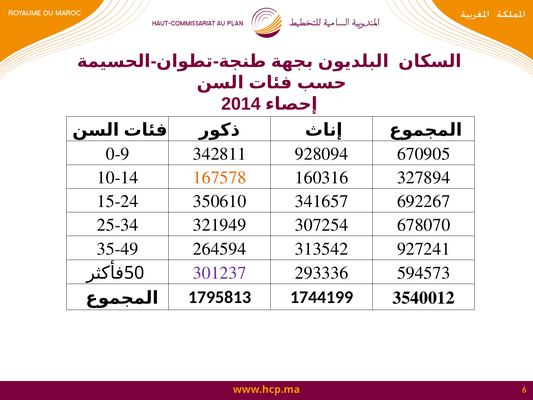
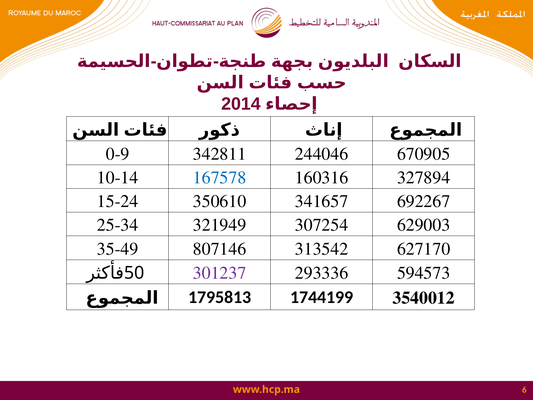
928094: 928094 -> 244046 (322, 154)
167578 colour: orange -> blue (220, 177)
678070: 678070 -> 629003 (424, 225)
264594: 264594 -> 807146 (220, 249)
927241: 927241 -> 627170 (424, 249)
